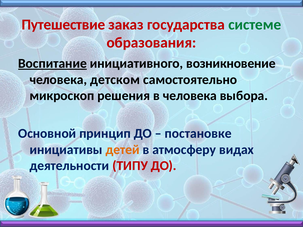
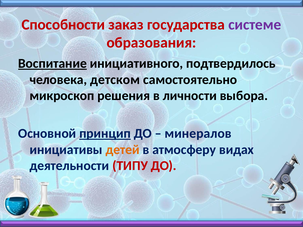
Путешествие: Путешествие -> Способности (63, 25)
системе colour: green -> purple (255, 25)
возникновение: возникновение -> подтвердилось (231, 64)
в человека: человека -> личности (190, 96)
принцип underline: none -> present (105, 134)
постановке: постановке -> минералов (198, 134)
